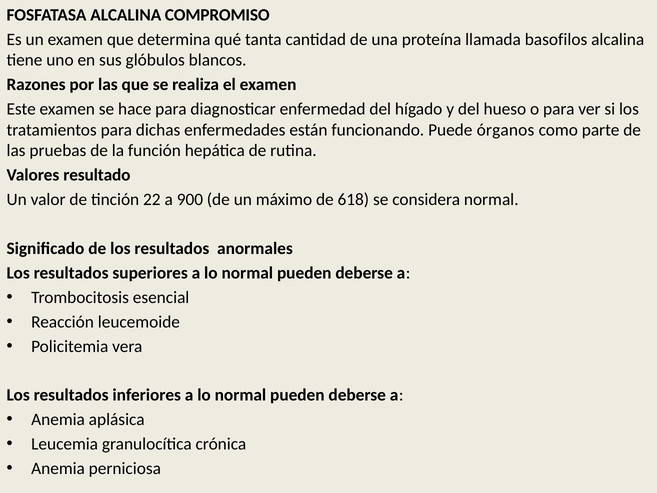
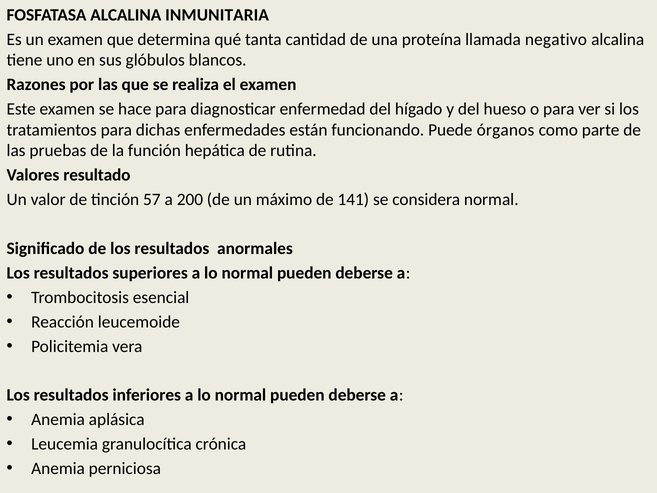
COMPROMISO: COMPROMISO -> INMUNITARIA (217, 15)
basofilos: basofilos -> negativo (556, 39)
22: 22 -> 57 (152, 200)
900: 900 -> 200 (190, 200)
618: 618 -> 141 (353, 200)
